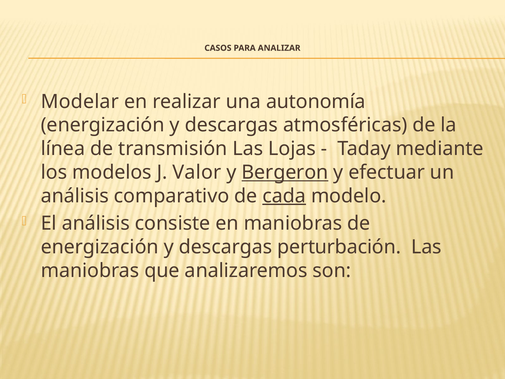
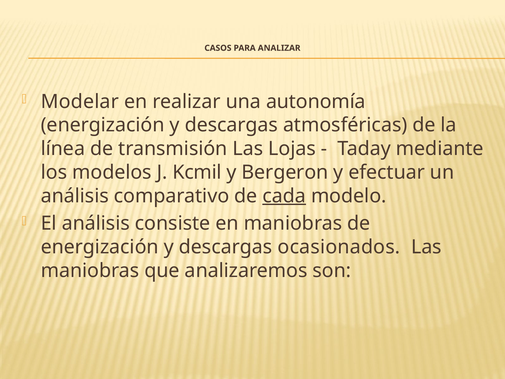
Valor: Valor -> Kcmil (197, 172)
Bergeron underline: present -> none (285, 172)
perturbación: perturbación -> ocasionados (339, 247)
